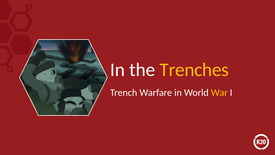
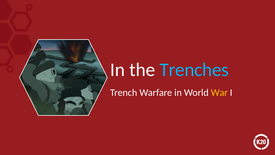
Trenches colour: yellow -> light blue (194, 70)
